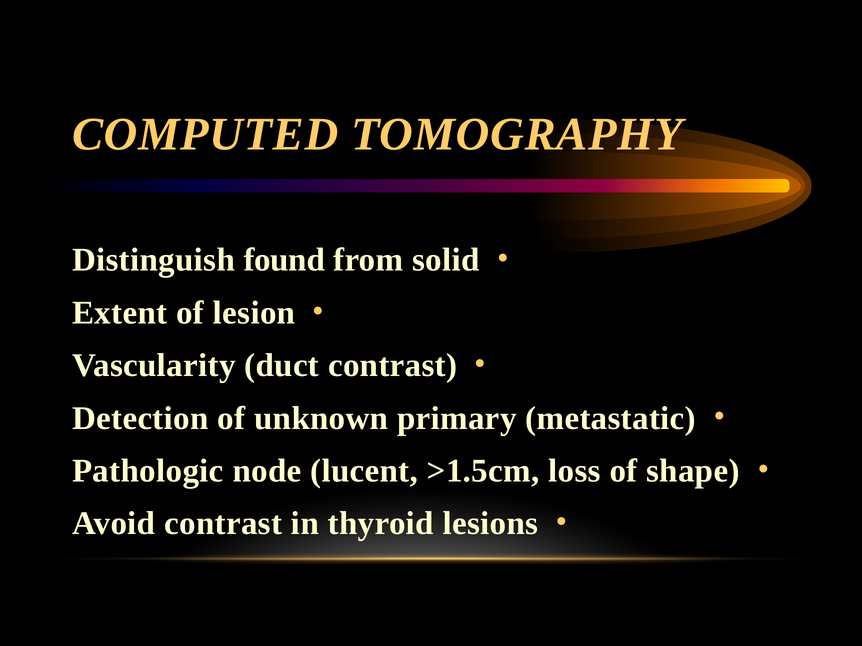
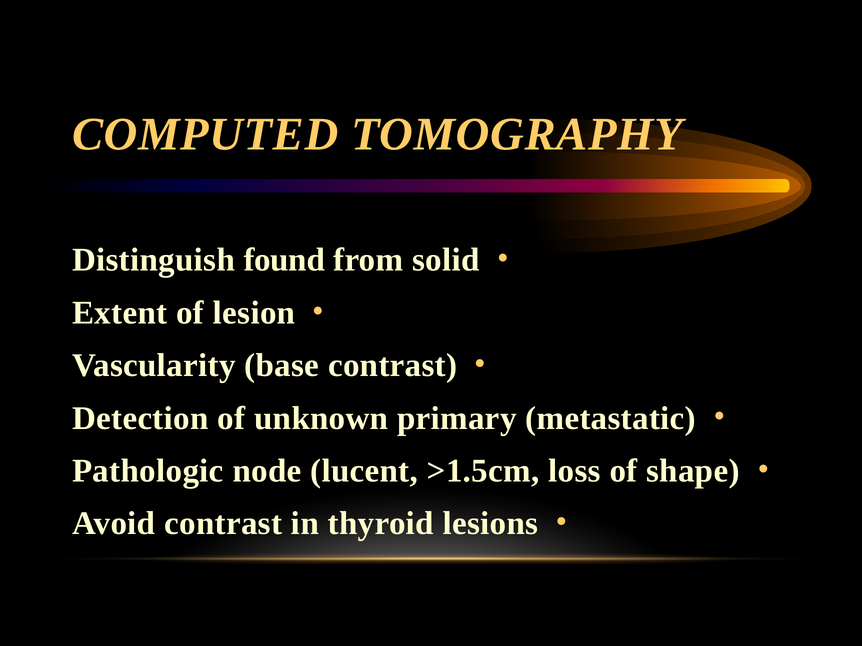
duct: duct -> base (282, 366)
